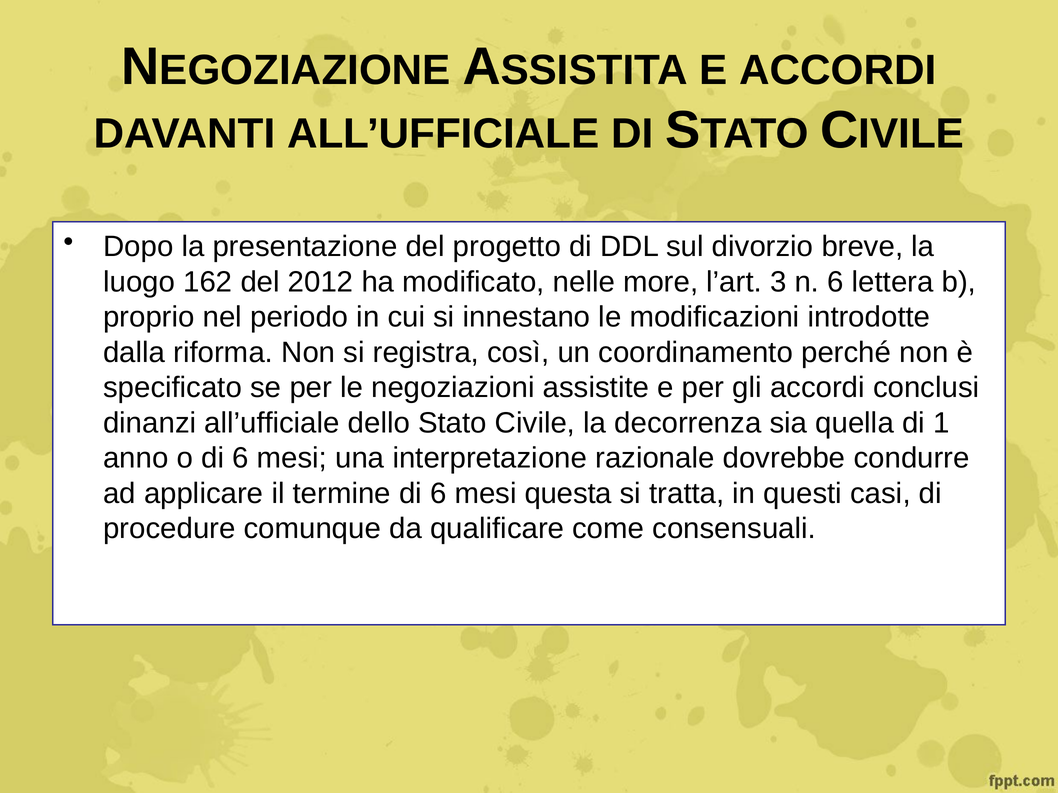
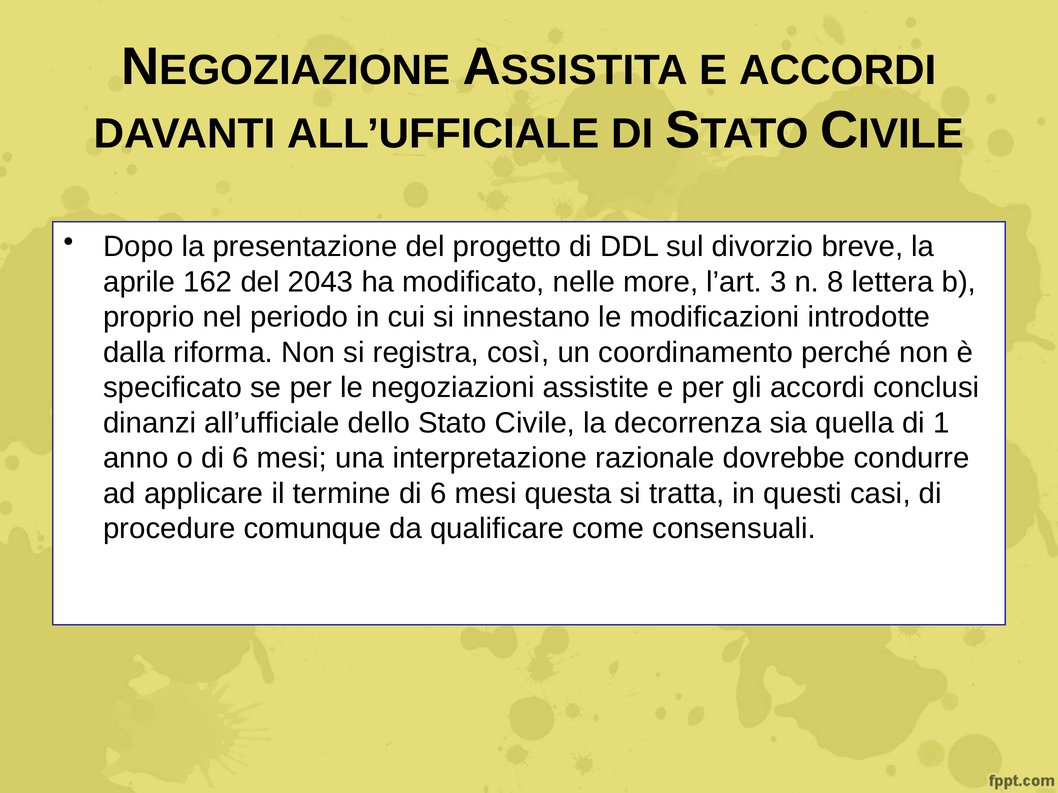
luogo: luogo -> aprile (139, 282)
2012: 2012 -> 2043 (321, 282)
n 6: 6 -> 8 (836, 282)
